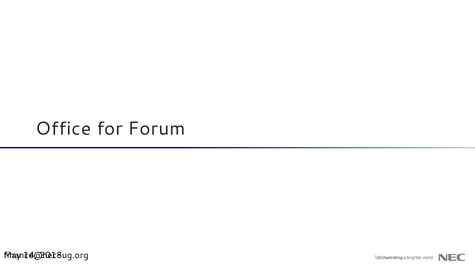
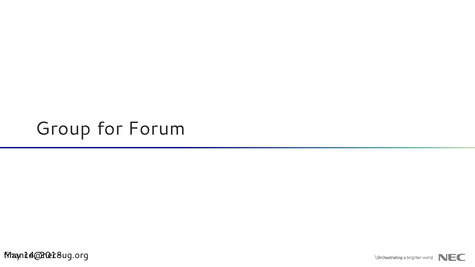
Office: Office -> Group (63, 129)
